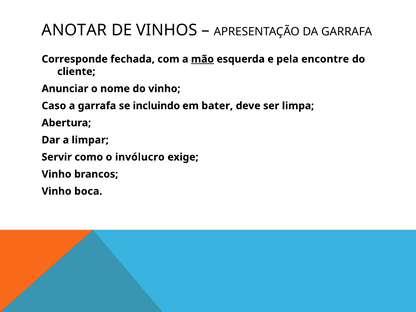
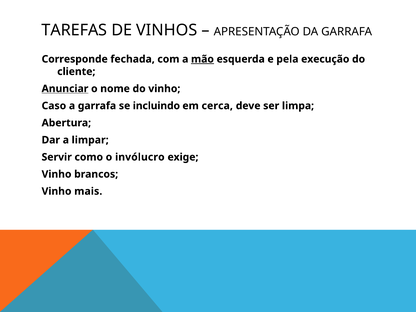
ANOTAR: ANOTAR -> TAREFAS (74, 30)
encontre: encontre -> execução (325, 59)
Anunciar underline: none -> present (65, 89)
bater: bater -> cerca (217, 106)
boca: boca -> mais (88, 191)
